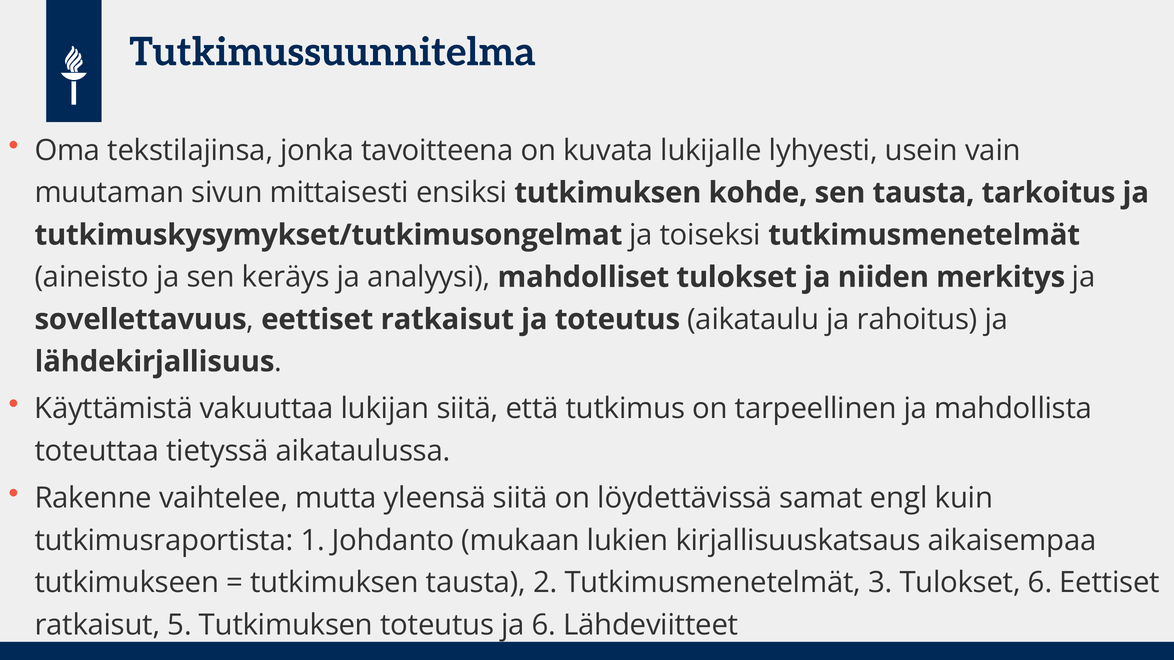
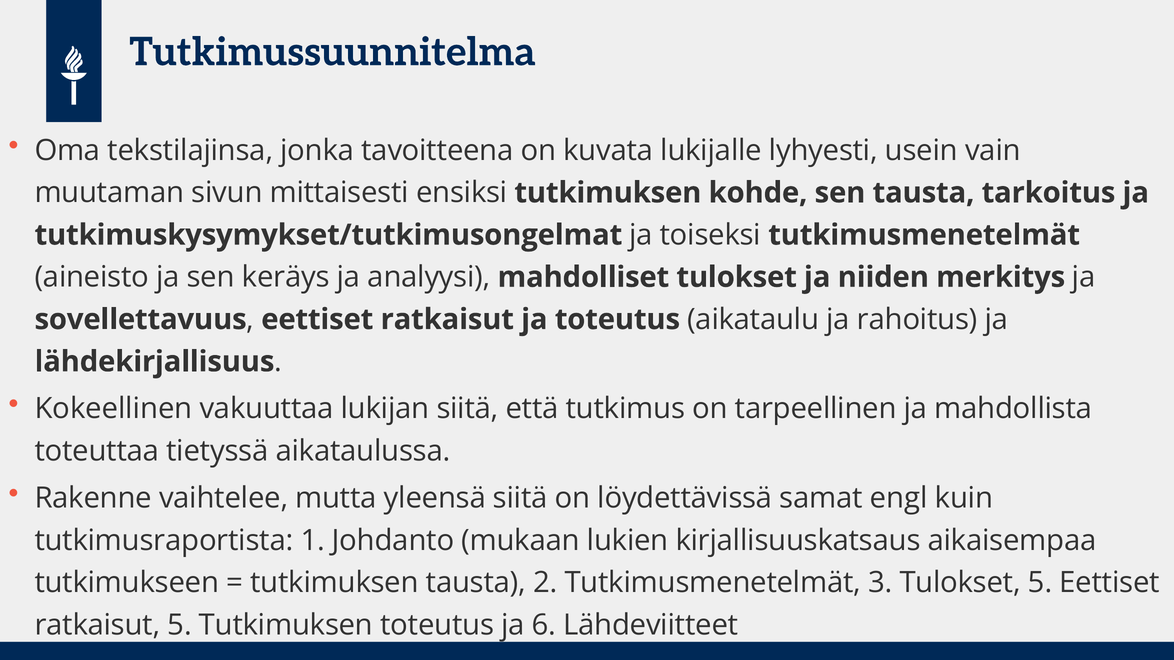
Käyttämistä: Käyttämistä -> Kokeellinen (113, 409)
Tulokset 6: 6 -> 5 (1040, 583)
